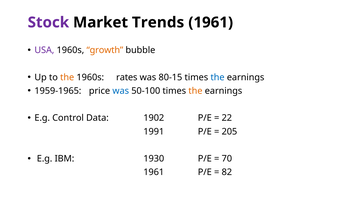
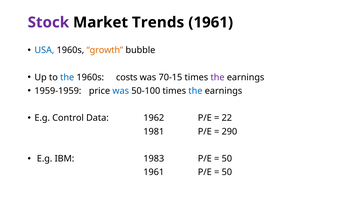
USA colour: purple -> blue (44, 50)
the colour: orange -> blue (67, 77)
rates: rates -> costs (127, 77)
80-15: 80-15 -> 70-15 (170, 77)
the colour: blue -> purple (218, 77)
1959-1965: 1959-1965 -> 1959-1959 (58, 91)
the colour: orange -> blue (195, 91)
1902: 1902 -> 1962 (154, 118)
1991: 1991 -> 1981 (154, 132)
205: 205 -> 290 (229, 132)
1930: 1930 -> 1983 (154, 159)
70: 70 -> 50 (227, 159)
82: 82 -> 50 (227, 172)
